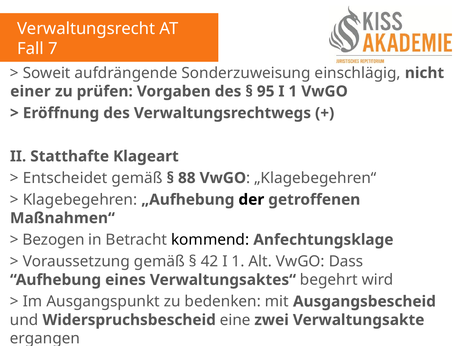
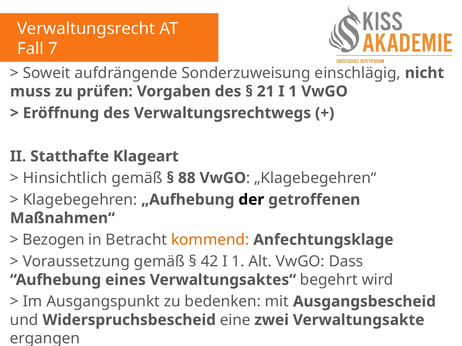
einer: einer -> muss (30, 92)
95: 95 -> 21 (266, 92)
Entscheidet: Entscheidet -> Hinsichtlich (65, 178)
kommend colour: black -> orange (210, 240)
